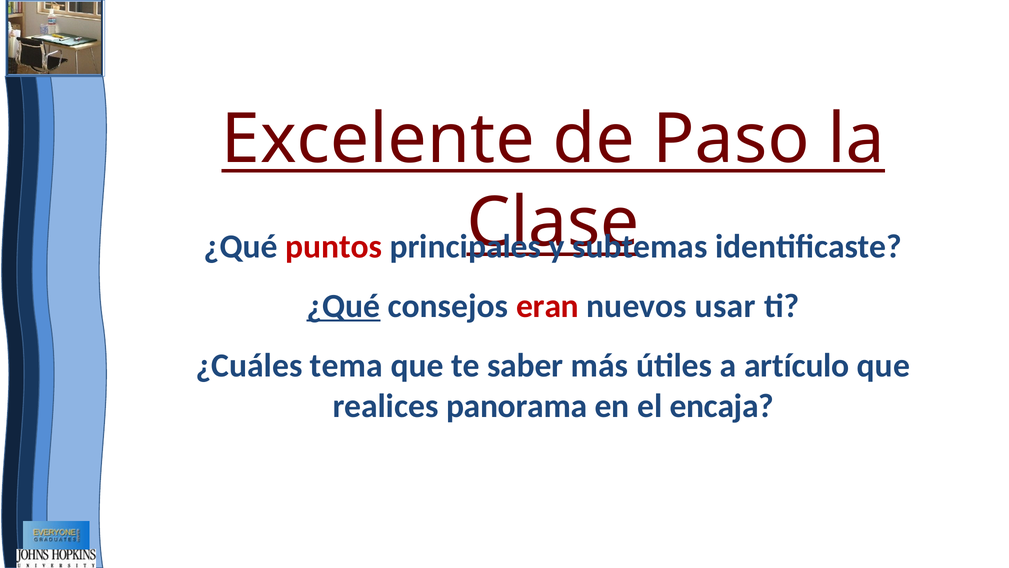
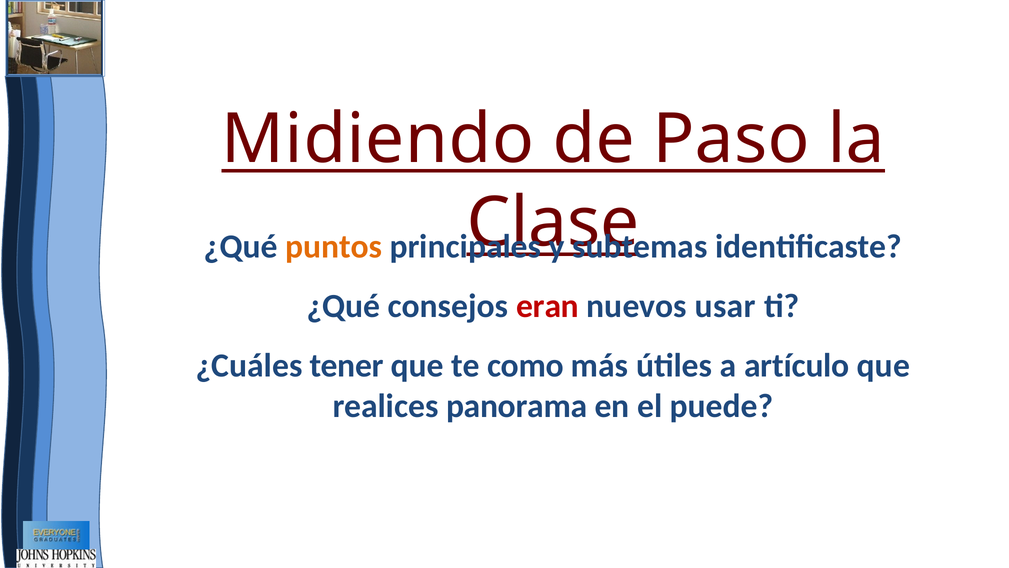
Excelente: Excelente -> Midiendo (378, 139)
puntos colour: red -> orange (334, 247)
¿Qué underline: present -> none (343, 306)
tema: tema -> tener (347, 365)
saber: saber -> como (525, 365)
encaja: encaja -> puede (722, 406)
